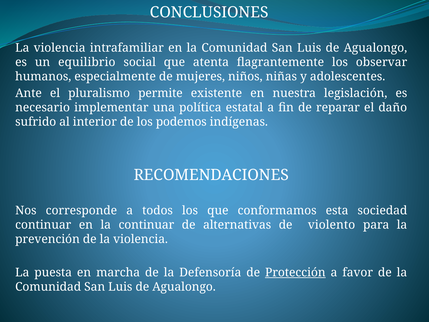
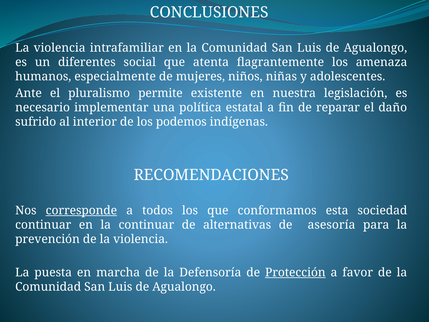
equilibrio: equilibrio -> diferentes (87, 62)
observar: observar -> amenaza (382, 62)
corresponde underline: none -> present (81, 210)
violento: violento -> asesoría (331, 225)
